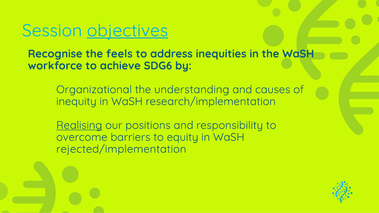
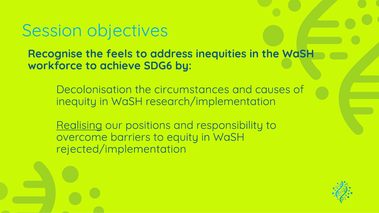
objectives underline: present -> none (127, 31)
Organizational: Organizational -> Decolonisation (94, 90)
understanding: understanding -> circumstances (192, 90)
